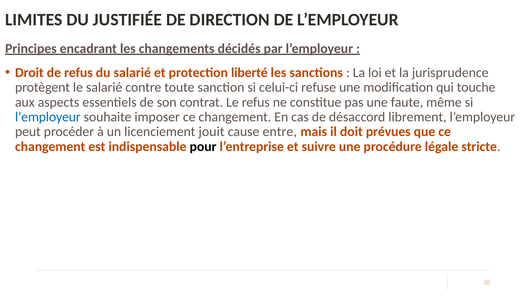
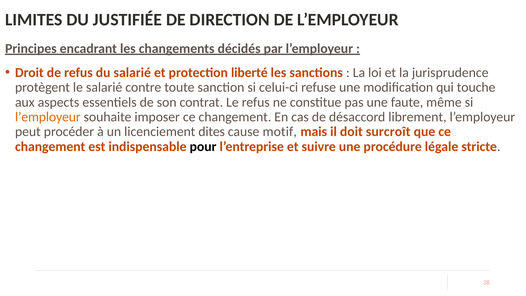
l’employeur colour: blue -> orange (48, 117)
jouit: jouit -> dites (212, 132)
entre: entre -> motif (280, 132)
prévues: prévues -> surcroît (388, 132)
